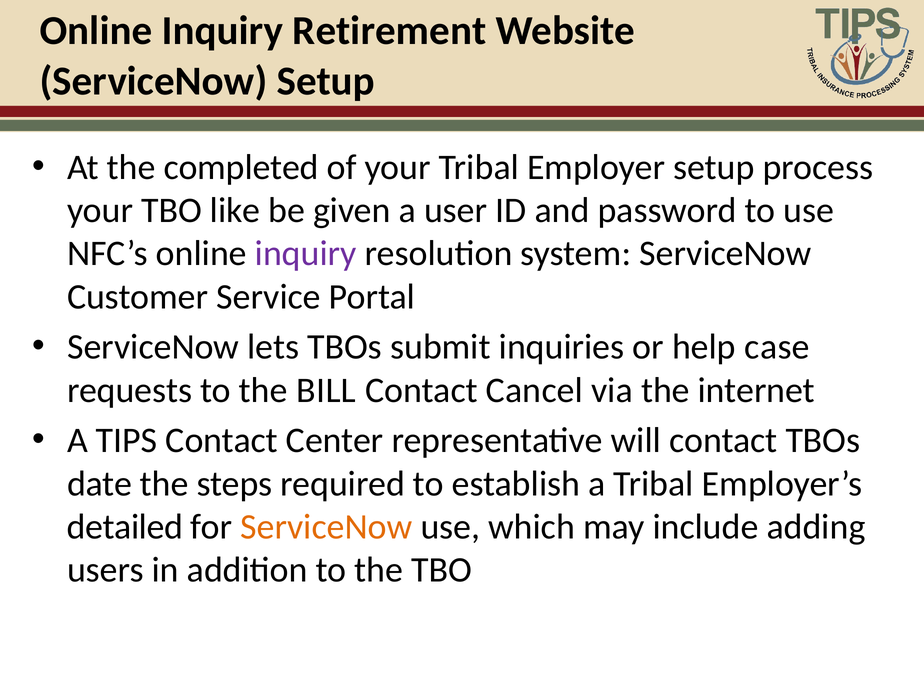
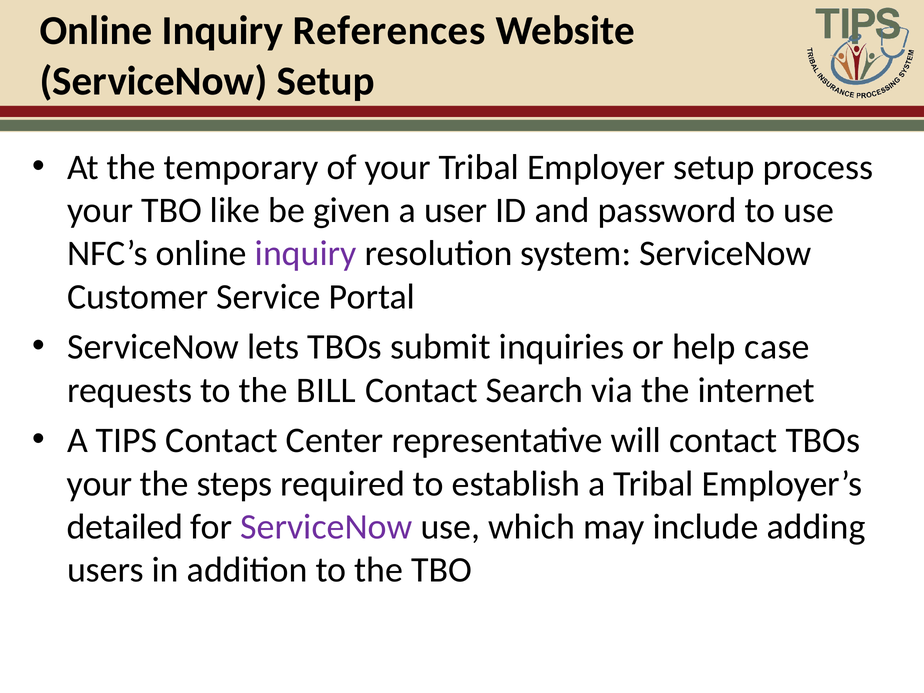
Retirement: Retirement -> References (389, 31)
completed: completed -> temporary (241, 167)
Cancel: Cancel -> Search (535, 390)
date: date -> your (100, 484)
ServiceNow colour: orange -> purple (326, 527)
